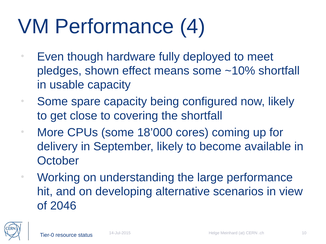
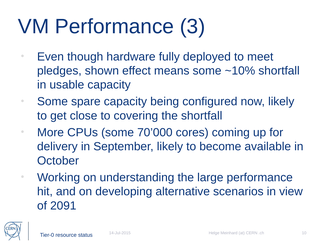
4: 4 -> 3 (193, 27)
18’000: 18’000 -> 70’000 (155, 133)
2046: 2046 -> 2091 (63, 206)
